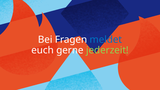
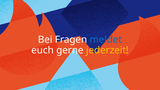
jederzeit colour: light green -> yellow (107, 50)
